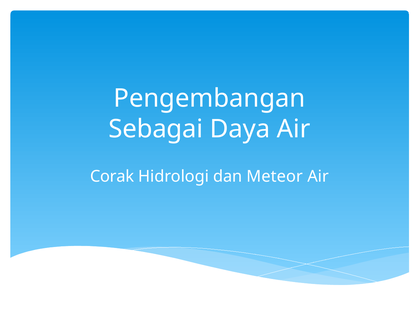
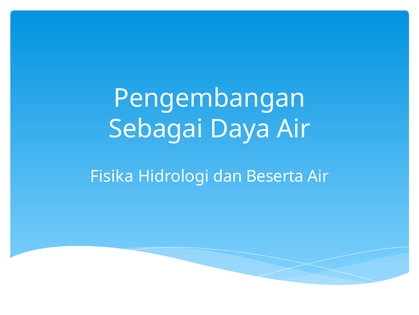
Corak: Corak -> Fisika (112, 176)
Meteor: Meteor -> Beserta (275, 176)
